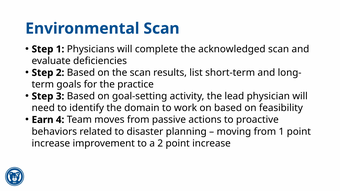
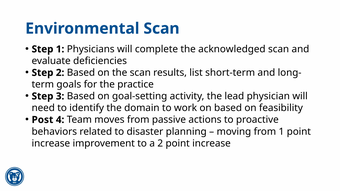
Earn: Earn -> Post (42, 120)
